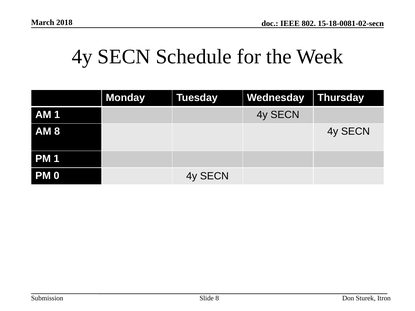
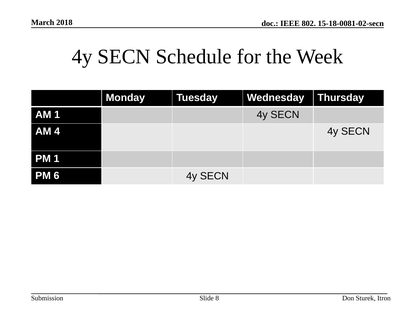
AM 8: 8 -> 4 (57, 132)
0: 0 -> 6 (57, 176)
